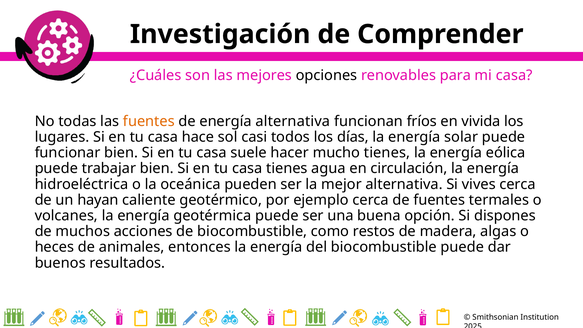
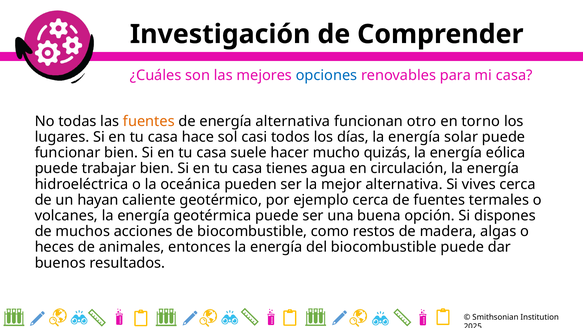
opciones colour: black -> blue (326, 75)
fríos: fríos -> otro (422, 121)
vivida: vivida -> torno (481, 121)
mucho tienes: tienes -> quizás (387, 153)
